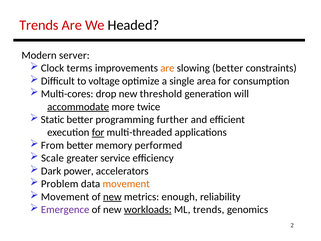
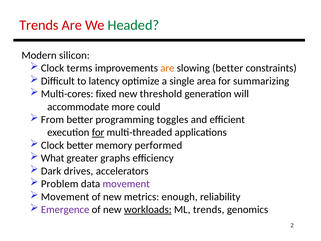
Headed colour: black -> green (133, 25)
server: server -> silicon (74, 55)
voltage: voltage -> latency (104, 81)
consumption: consumption -> summarizing (261, 81)
drop: drop -> fixed (106, 94)
accommodate underline: present -> none (78, 107)
twice: twice -> could (149, 107)
Static: Static -> From (52, 119)
further: further -> toggles (172, 119)
From: From -> Clock (53, 145)
Scale: Scale -> What (53, 158)
service: service -> graphs (115, 158)
power: power -> drives (79, 171)
movement colour: orange -> purple (126, 184)
new underline: present -> none (112, 197)
